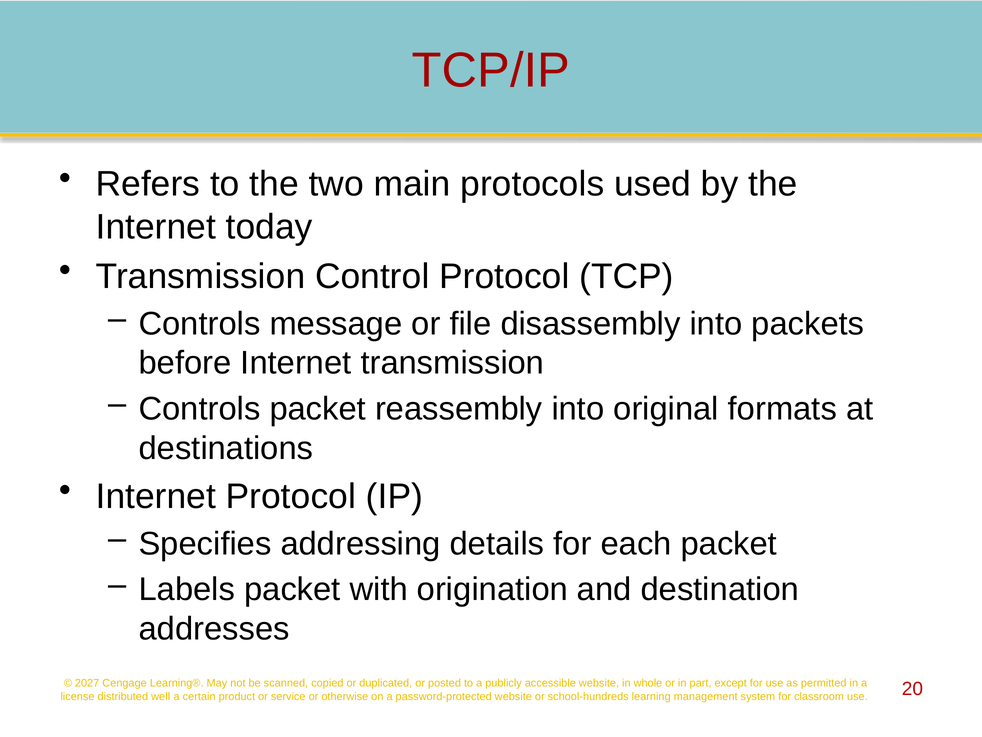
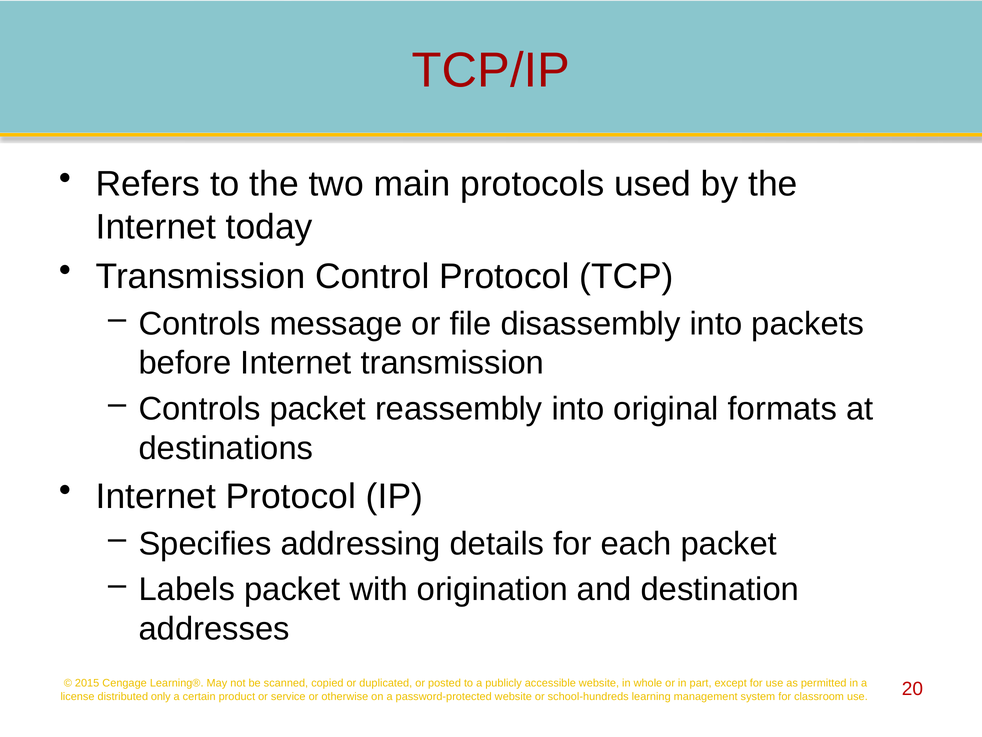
2027: 2027 -> 2015 (87, 683)
well: well -> only (161, 696)
